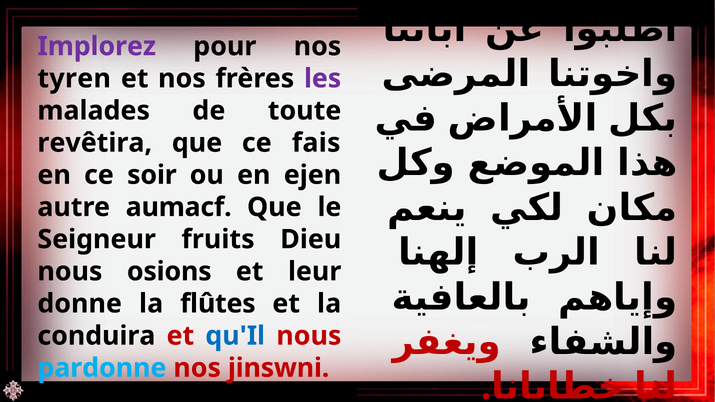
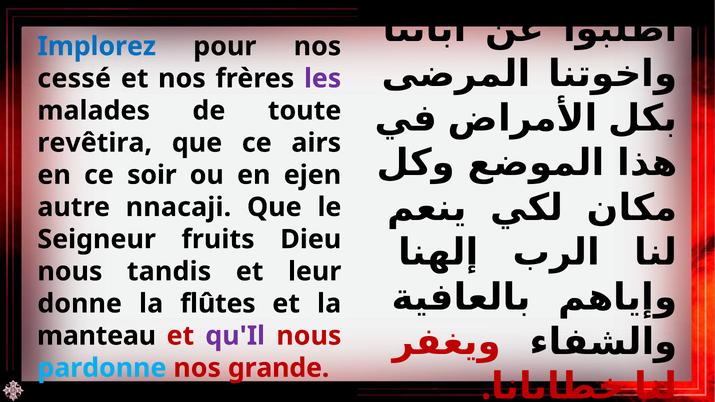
Implorez colour: purple -> blue (97, 46)
tyren: tyren -> cessé (74, 79)
fais: fais -> airs (316, 143)
aumacf: aumacf -> nnacaji (178, 207)
osions: osions -> tandis (169, 272)
conduira: conduira -> manteau (96, 336)
qu'Il colour: blue -> purple (235, 336)
jinswni: jinswni -> grande (279, 368)
